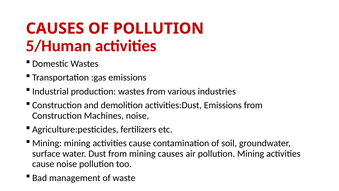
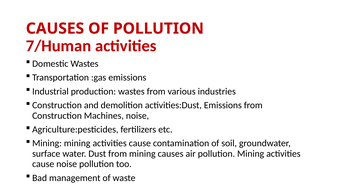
5/Human: 5/Human -> 7/Human (59, 46)
